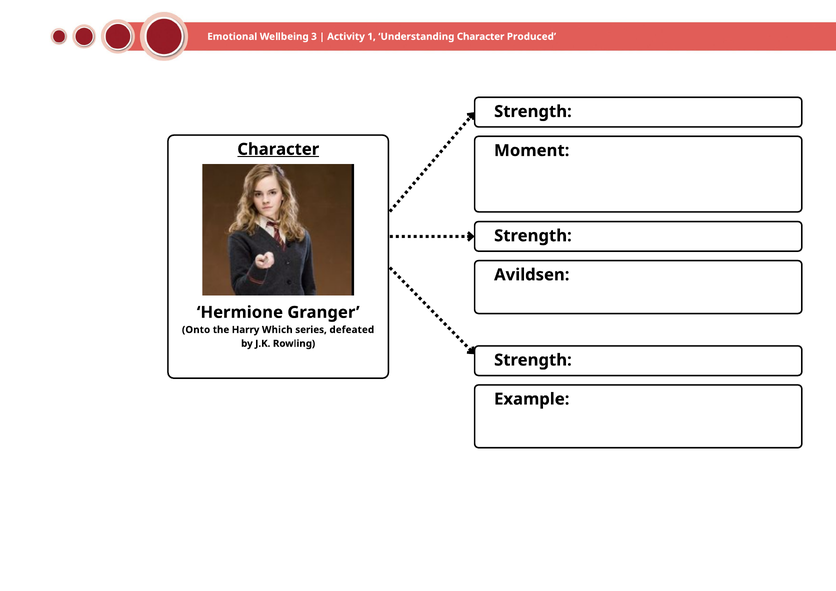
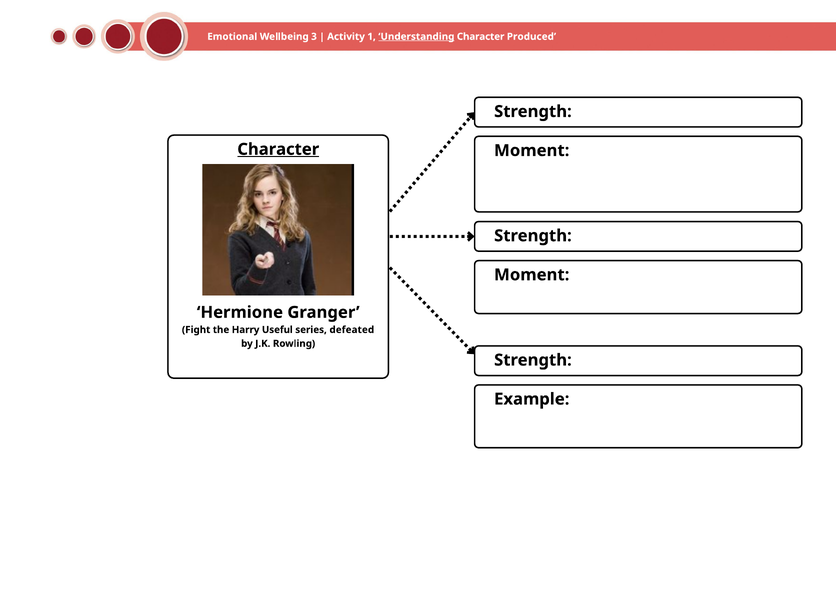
Understanding underline: none -> present (416, 37)
Avildsen: Avildsen -> Moment (532, 275)
Onto: Onto -> Fight (196, 330)
Which: Which -> Useful (277, 330)
